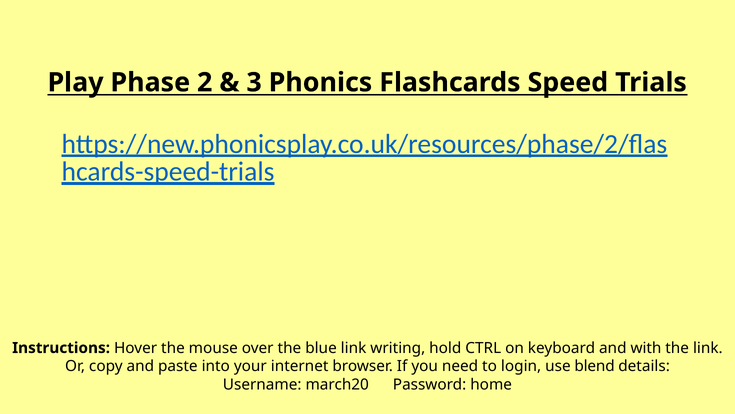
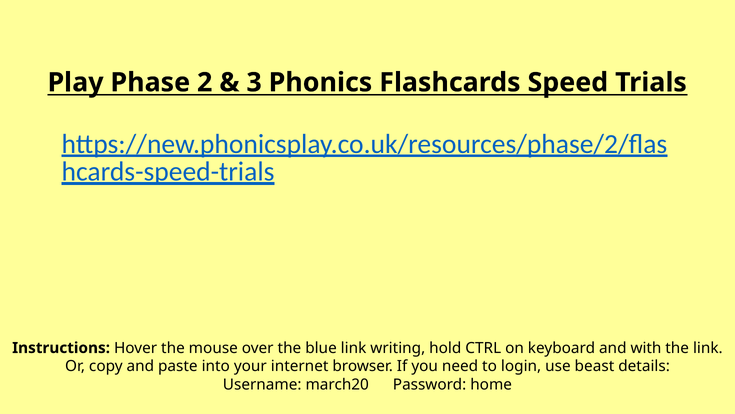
blend: blend -> beast (594, 366)
